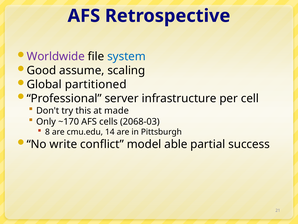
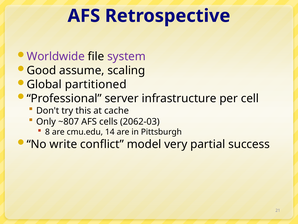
system colour: blue -> purple (126, 56)
made: made -> cache (117, 110)
~170: ~170 -> ~807 (69, 121)
2068-03: 2068-03 -> 2062-03 (140, 121)
able: able -> very (176, 144)
